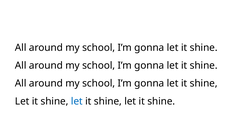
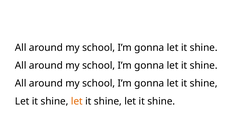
let colour: blue -> orange (77, 101)
